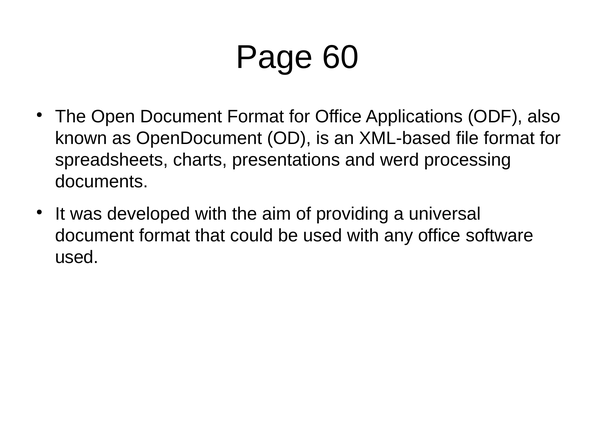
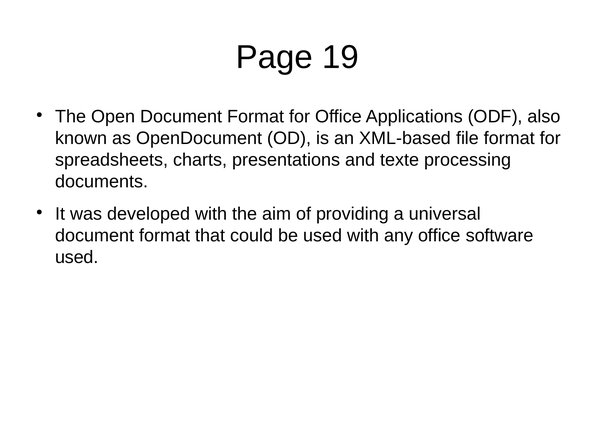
60: 60 -> 19 (340, 57)
werd: werd -> texte (400, 160)
